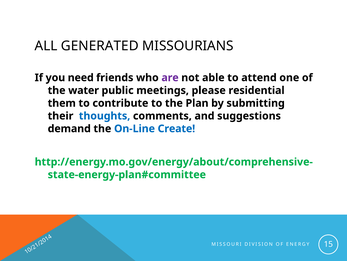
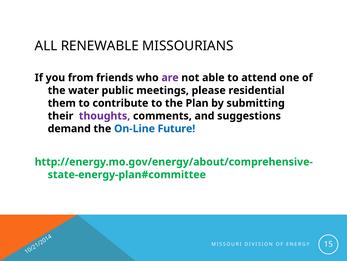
GENERATED: GENERATED -> RENEWABLE (100, 46)
need: need -> from (81, 77)
thoughts colour: blue -> purple (105, 116)
Create: Create -> Future (176, 128)
